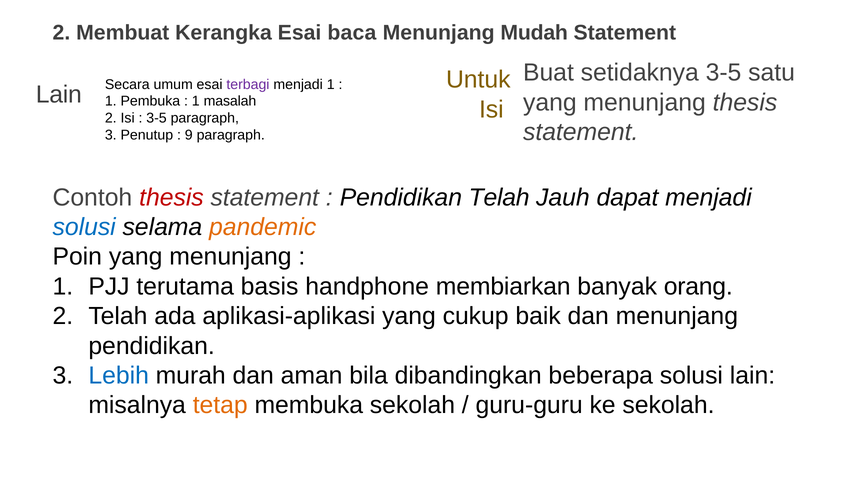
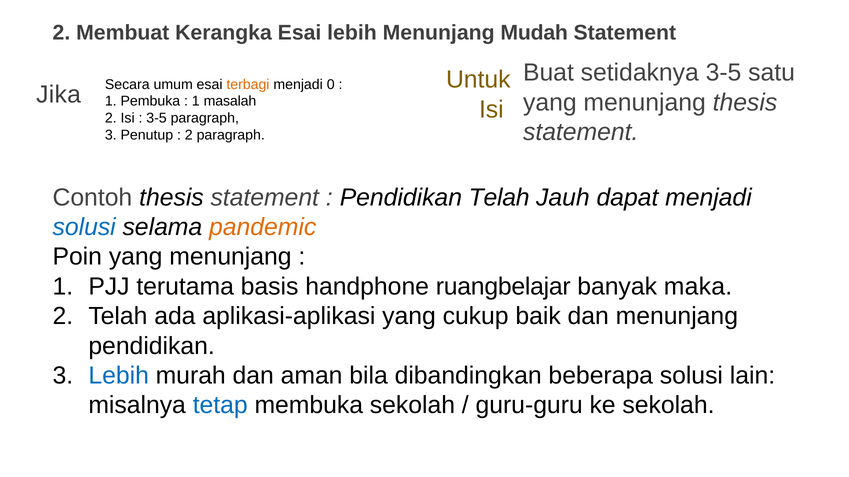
Esai baca: baca -> lebih (352, 33)
terbagi colour: purple -> orange (248, 84)
menjadi 1: 1 -> 0 (331, 84)
Lain: Lain -> Jika (59, 95)
9: 9 -> 2 (189, 135)
thesis colour: red -> black (171, 198)
membiarkan: membiarkan -> ruangbelajar (503, 287)
orang: orang -> maka (698, 287)
tetap colour: orange -> blue (220, 406)
